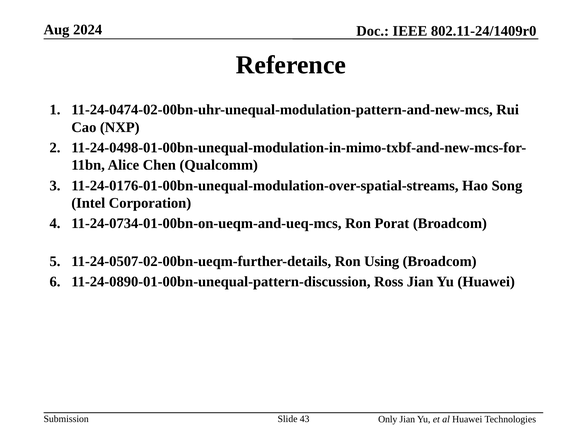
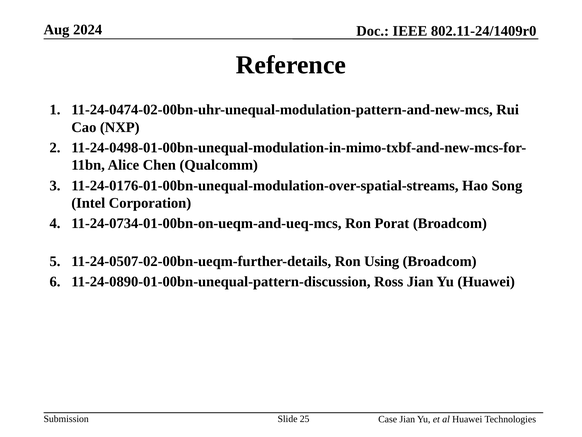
43: 43 -> 25 (305, 419)
Only: Only -> Case (388, 419)
